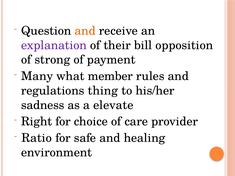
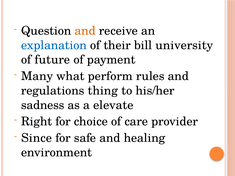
explanation colour: purple -> blue (54, 45)
opposition: opposition -> university (184, 45)
strong: strong -> future (52, 60)
member: member -> perform (110, 76)
Ratio: Ratio -> Since (37, 138)
